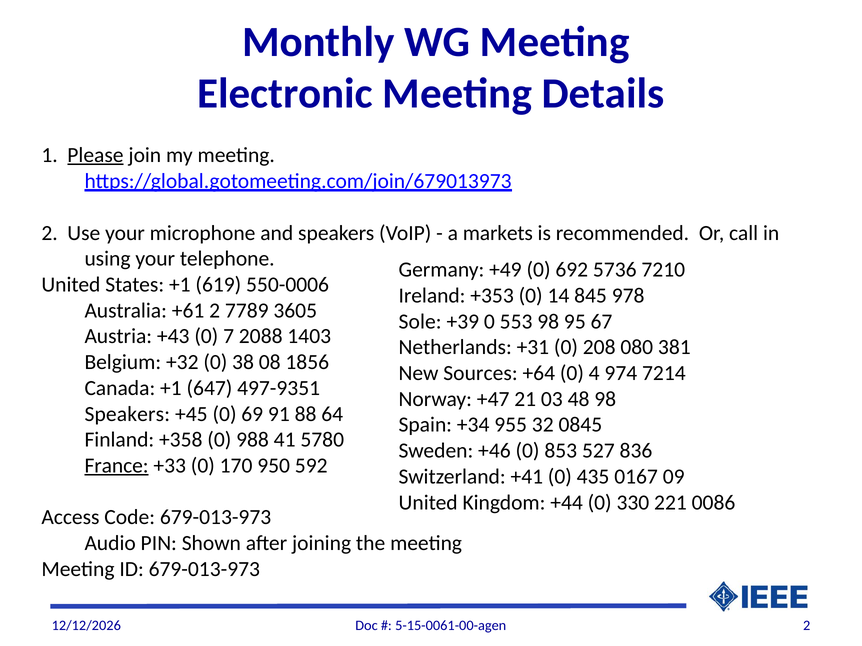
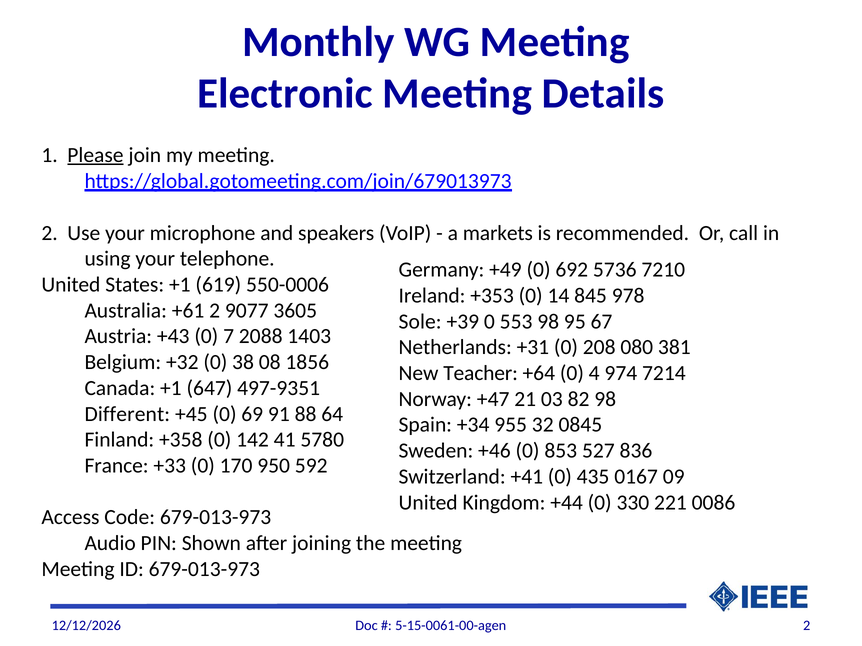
7789: 7789 -> 9077 (247, 311)
Sources: Sources -> Teacher (481, 373)
48: 48 -> 82 (579, 399)
Speakers: Speakers -> Different (127, 414)
988: 988 -> 142 (253, 440)
France underline: present -> none (117, 466)
